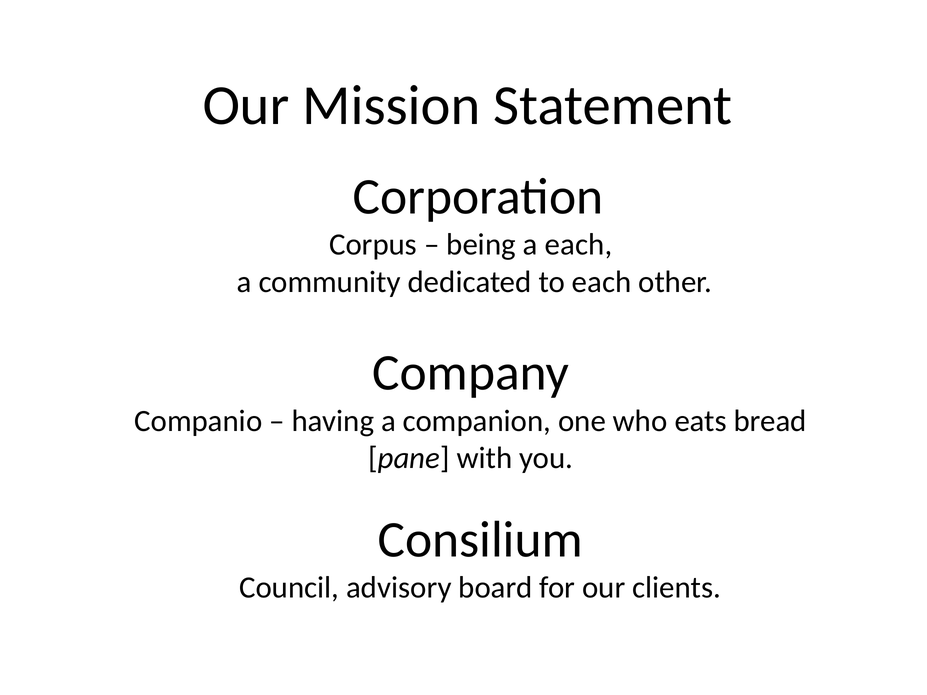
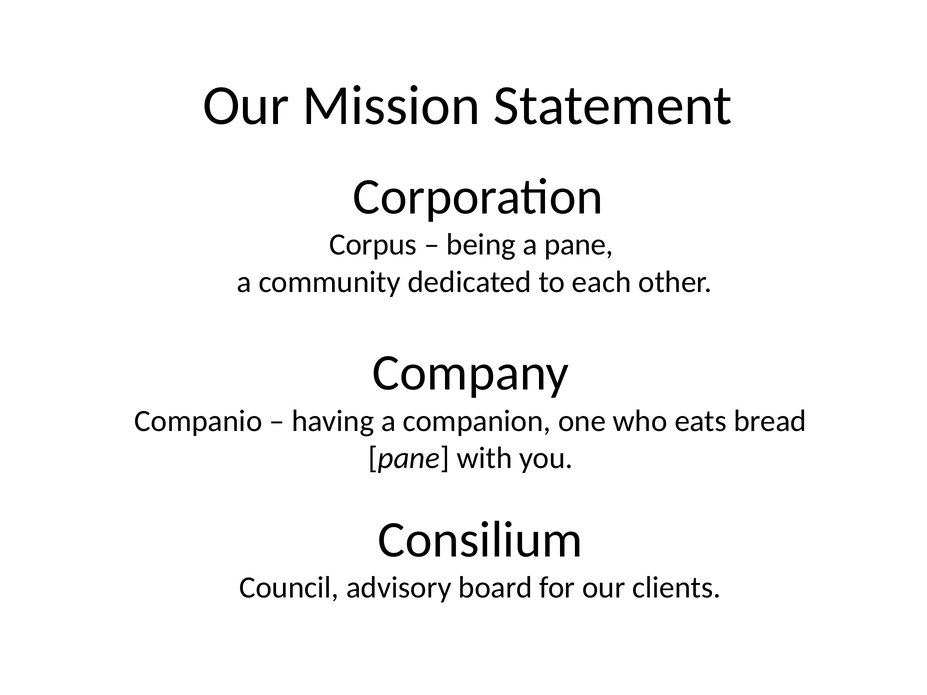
a each: each -> pane (579, 245)
